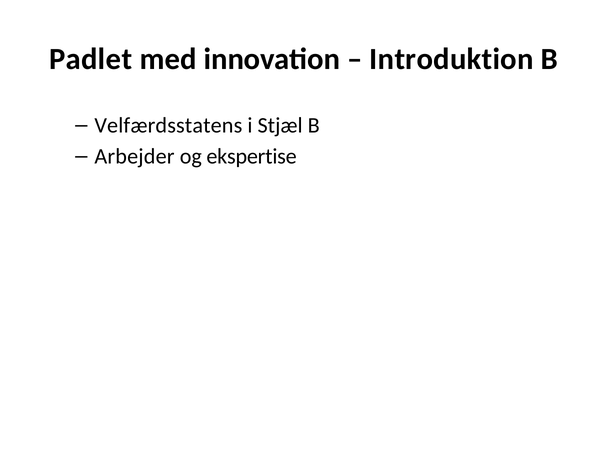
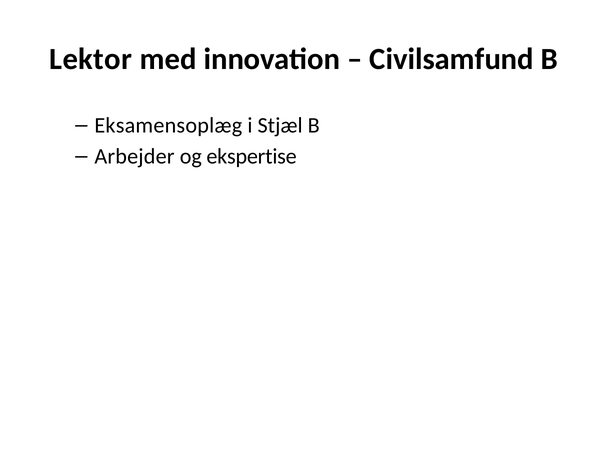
Padlet: Padlet -> Lektor (91, 59)
Introduktion: Introduktion -> Civilsamfund (452, 59)
Velfærdsstatens: Velfærdsstatens -> Eksamensoplæg (168, 125)
